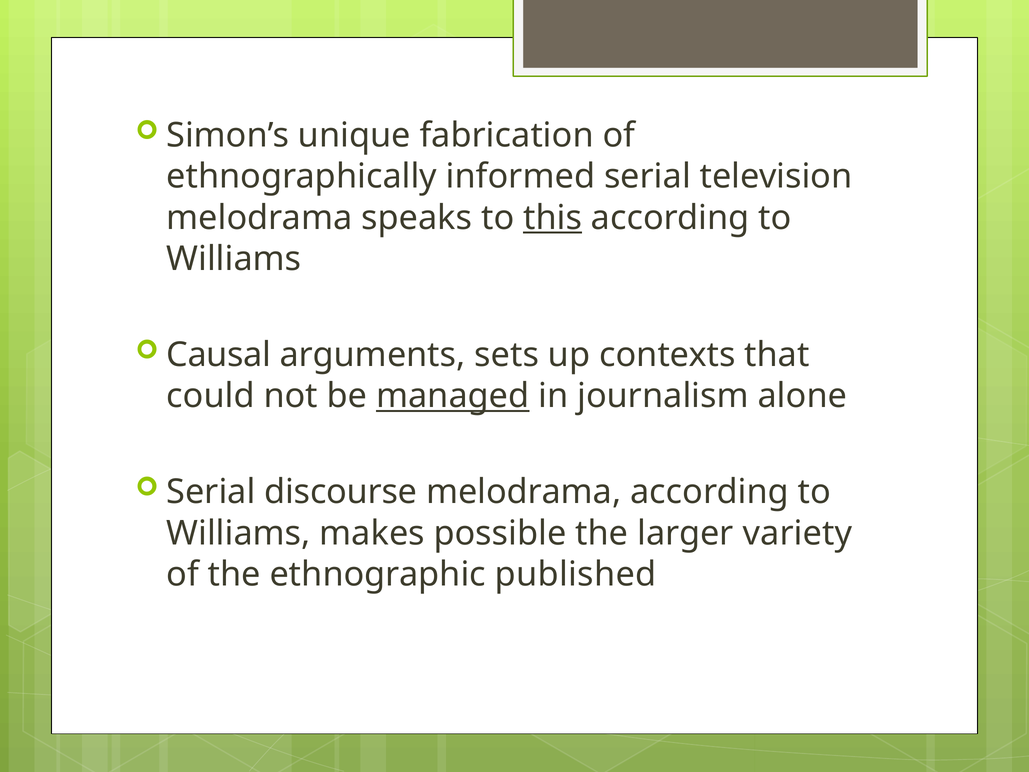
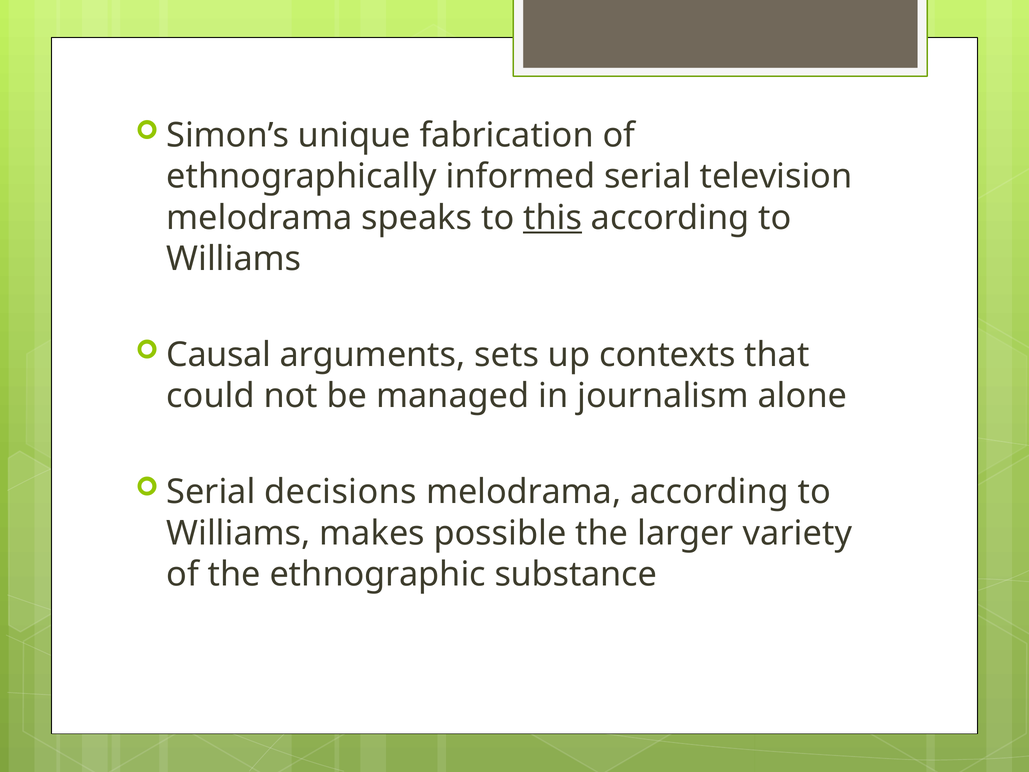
managed underline: present -> none (453, 396)
discourse: discourse -> decisions (341, 492)
published: published -> substance (576, 574)
